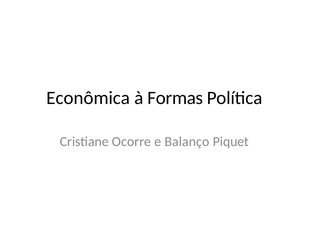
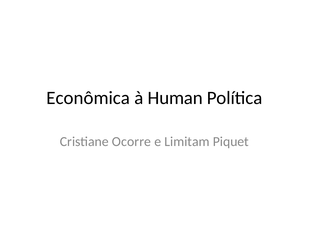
Formas: Formas -> Human (175, 98)
Balanço: Balanço -> Limitam (187, 142)
